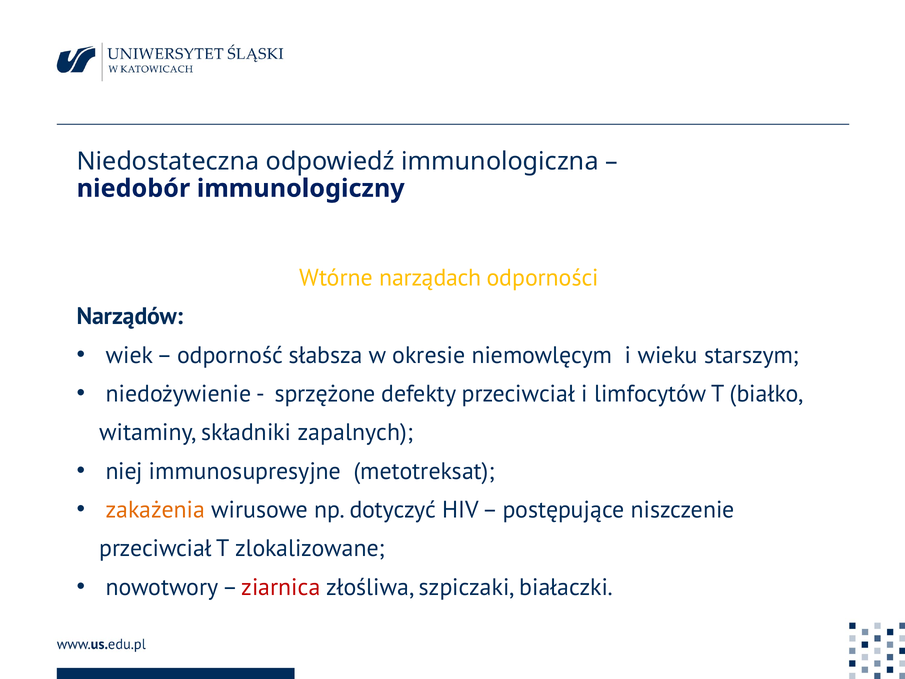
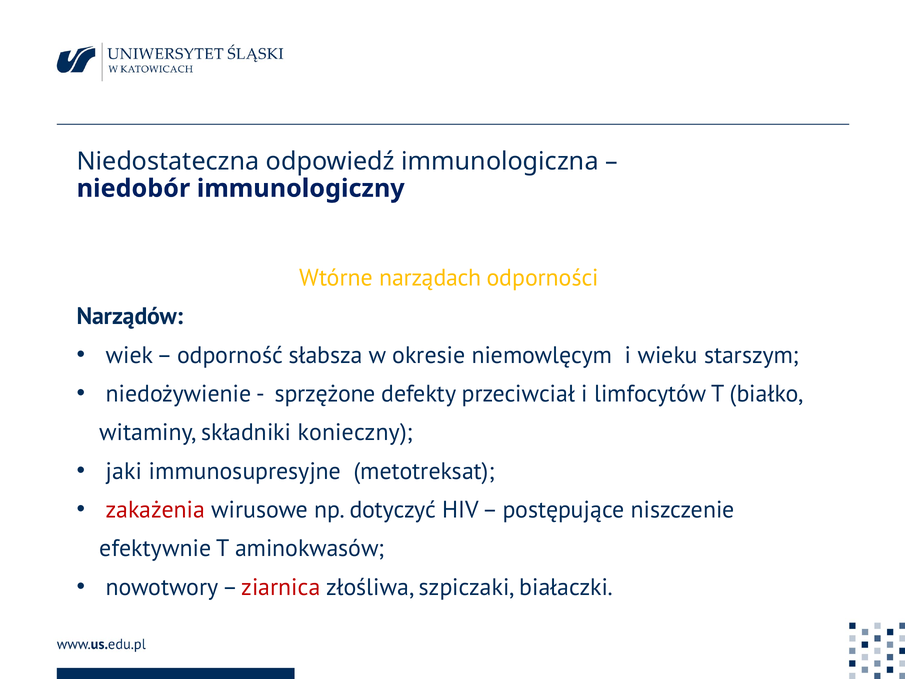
zapalnych: zapalnych -> konieczny (355, 432)
niej: niej -> jaki (124, 471)
zakażenia colour: orange -> red (155, 510)
przeciwciał: przeciwciał -> efektywnie (155, 548)
zlokalizowane: zlokalizowane -> aminokwasów (310, 548)
